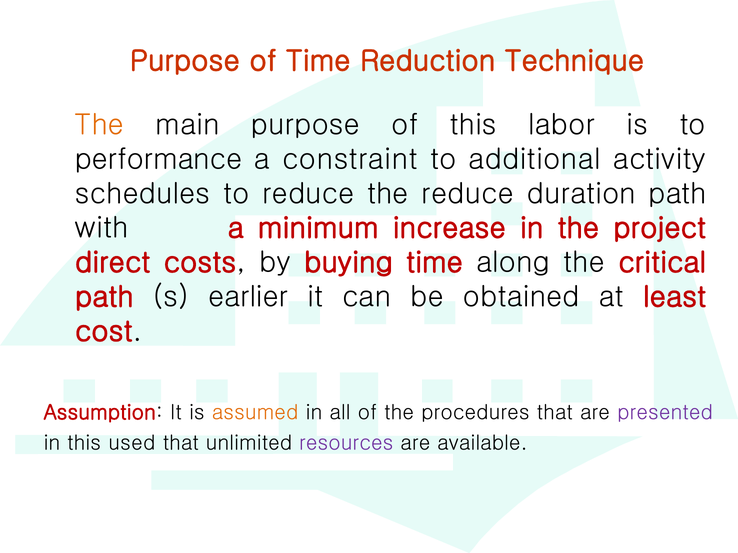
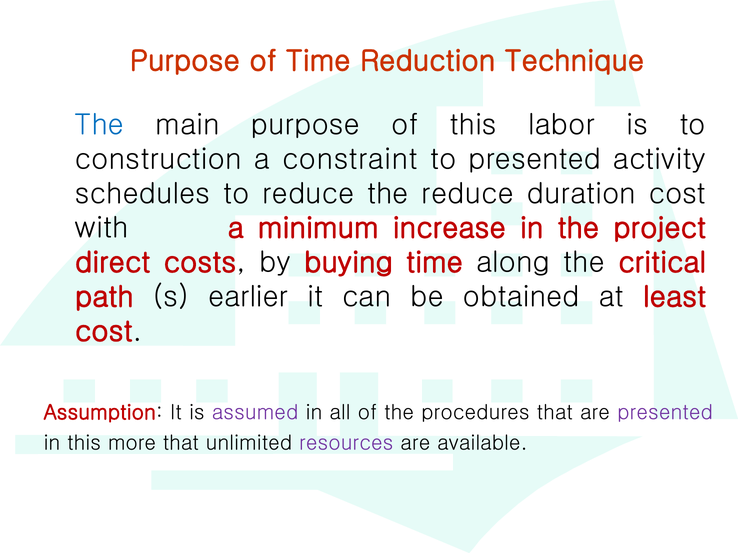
The colour: orange -> blue (100, 125)
performance: performance -> construction (158, 159)
to additional: additional -> presented (535, 159)
duration path: path -> cost (677, 194)
assumed colour: orange -> purple (255, 413)
used: used -> more (132, 444)
